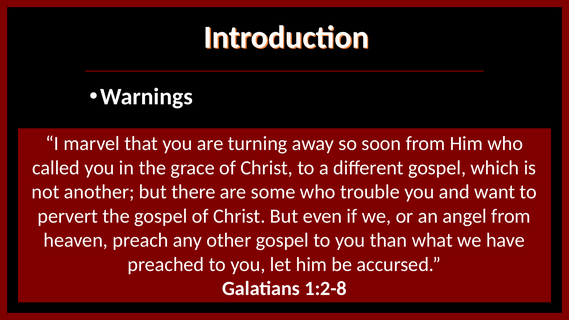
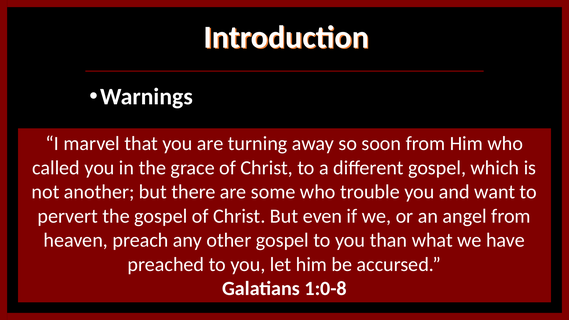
1:2-8: 1:2-8 -> 1:0-8 (326, 289)
